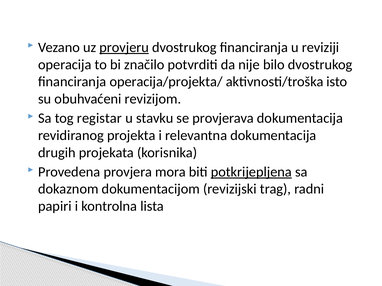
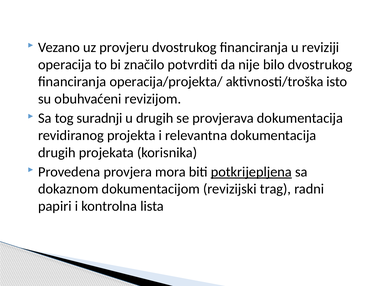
provjeru underline: present -> none (124, 47)
registar: registar -> suradnji (100, 118)
u stavku: stavku -> drugih (155, 118)
